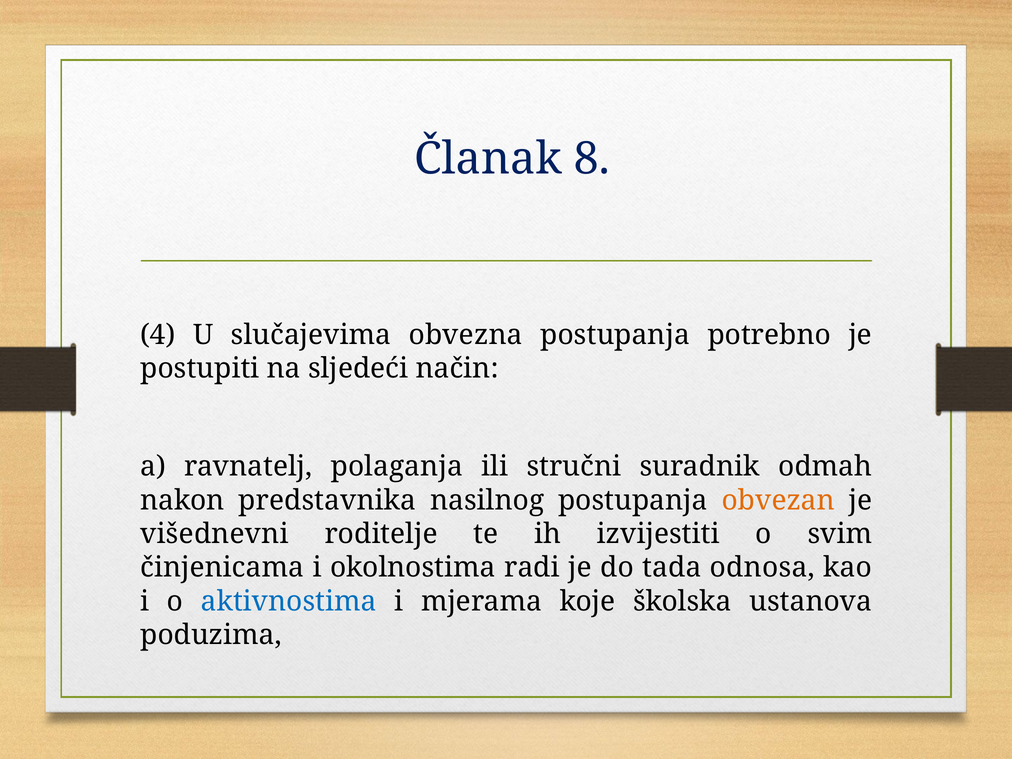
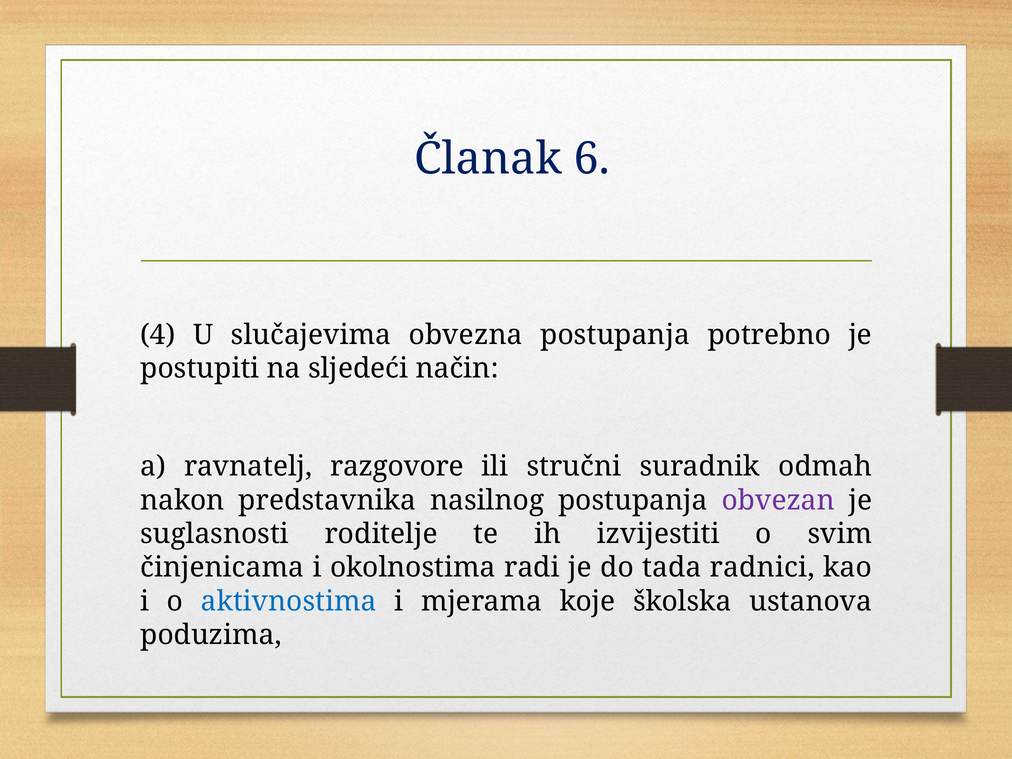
8: 8 -> 6 (592, 159)
polaganja: polaganja -> razgovore (397, 466)
obvezan colour: orange -> purple (778, 500)
višednevni: višednevni -> suglasnosti (215, 534)
odnosa: odnosa -> radnici (762, 568)
